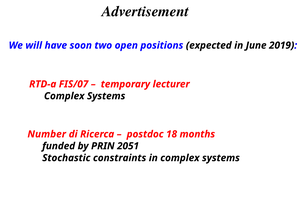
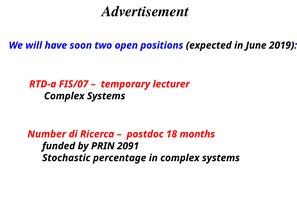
2051: 2051 -> 2091 (128, 146)
constraints: constraints -> percentage (120, 158)
